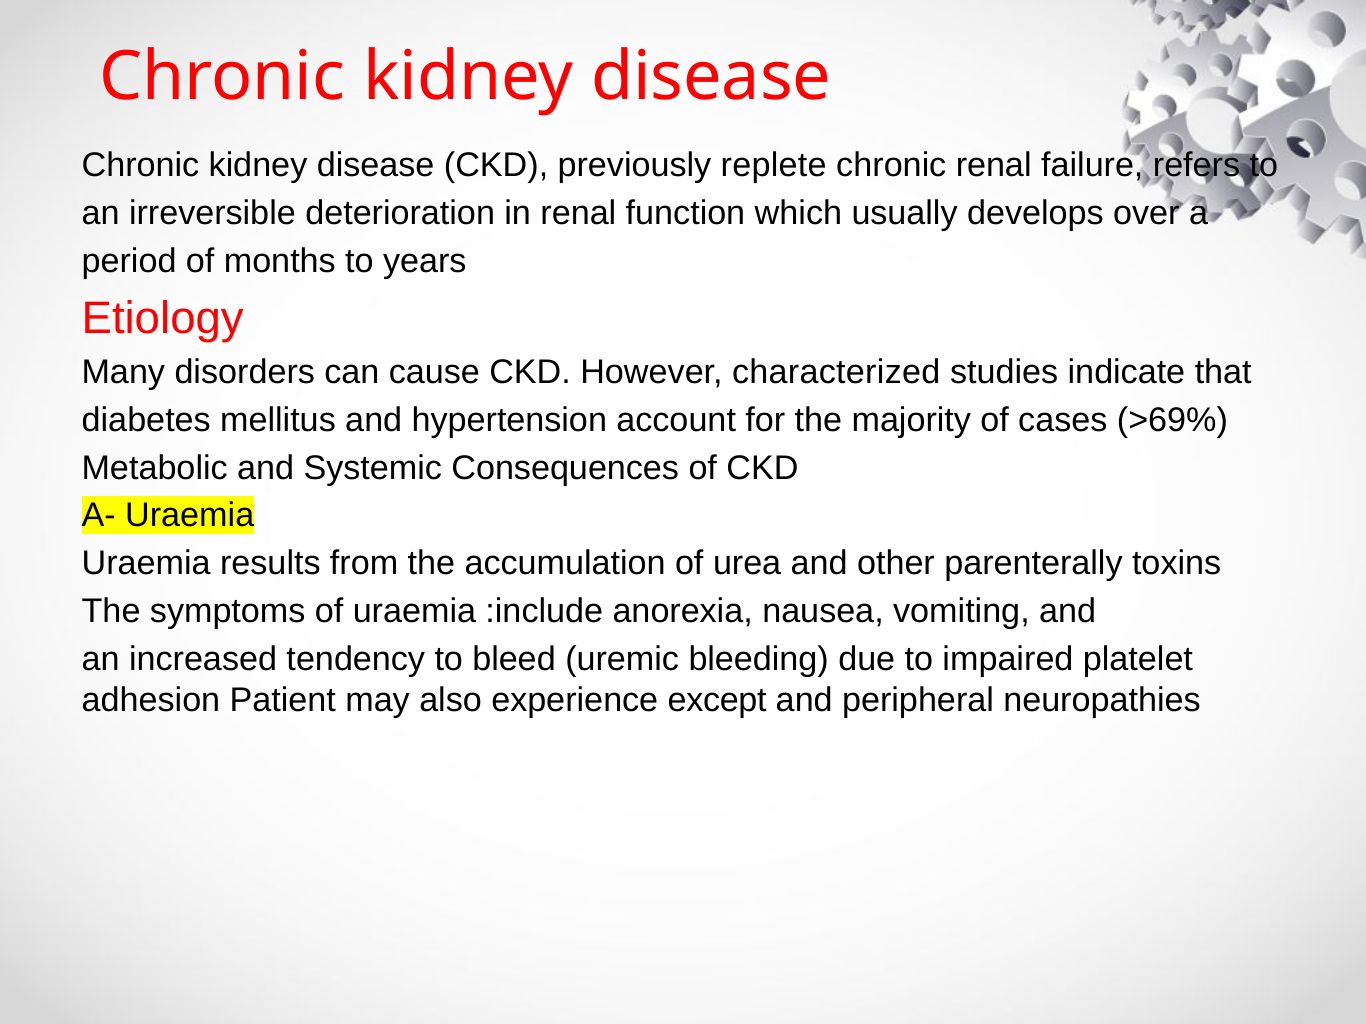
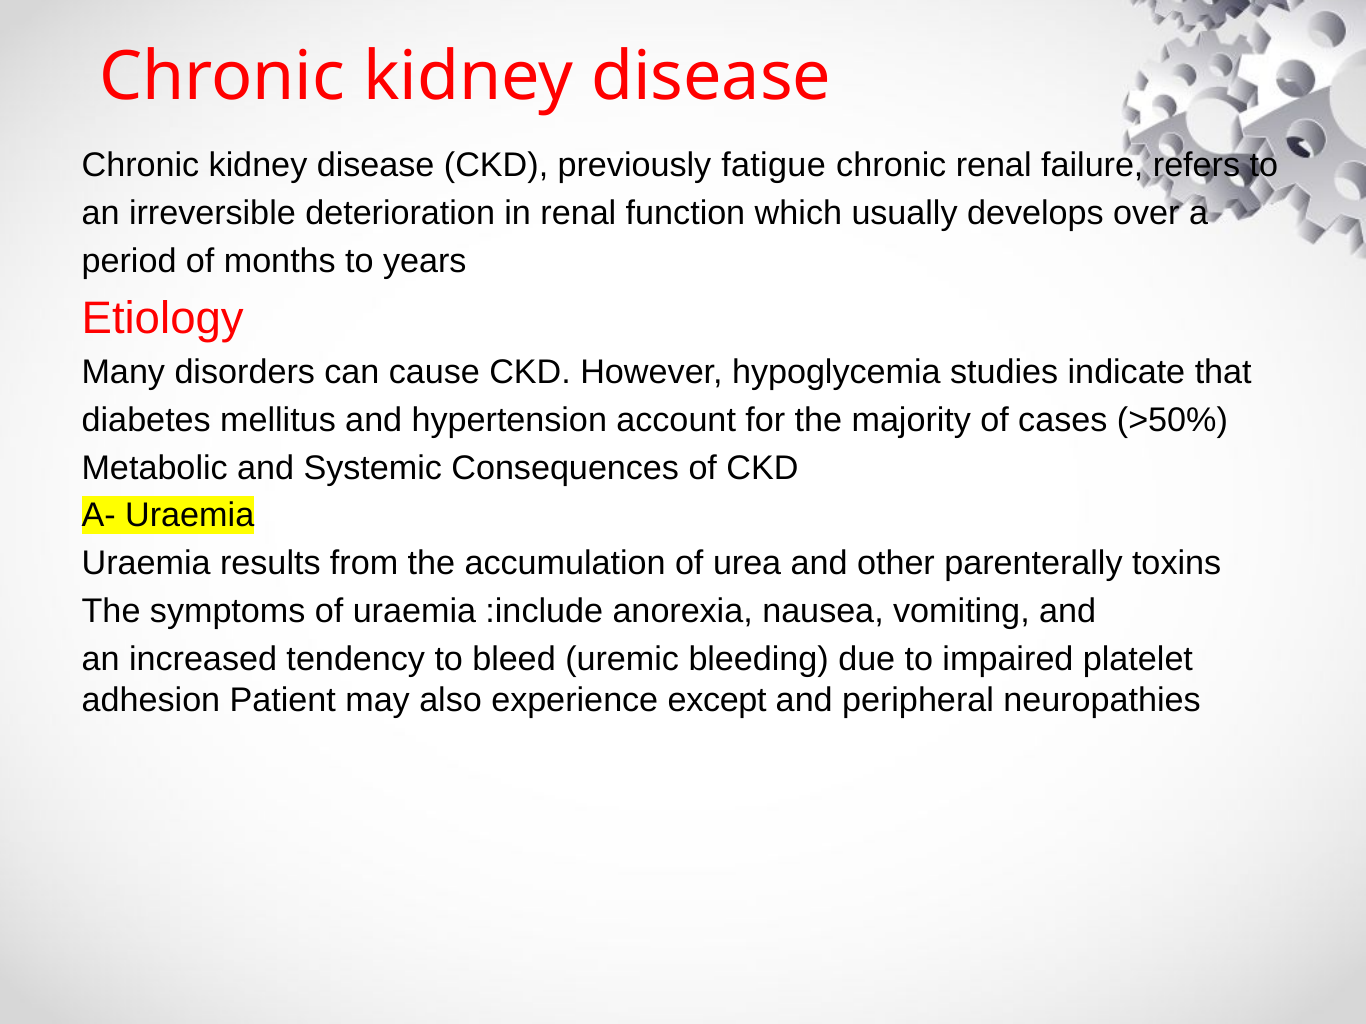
replete: replete -> fatigue (774, 165)
characterized: characterized -> hypoglycemia (836, 373)
>69%: >69% -> >50% (1172, 420)
